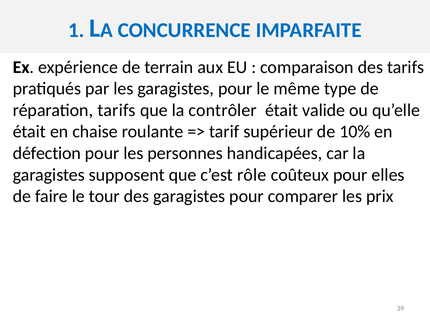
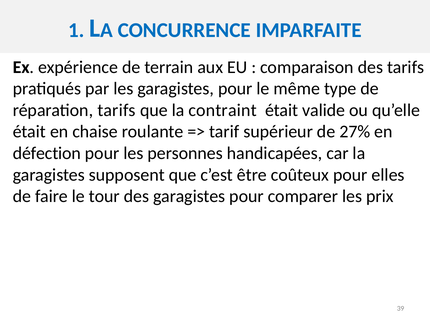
contrôler: contrôler -> contraint (223, 110)
10%: 10% -> 27% (355, 132)
rôle: rôle -> être (252, 175)
